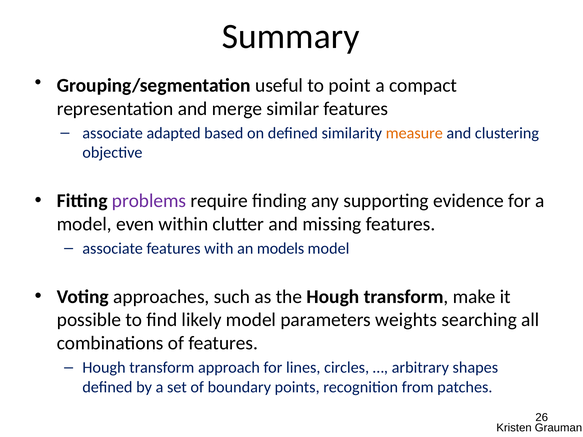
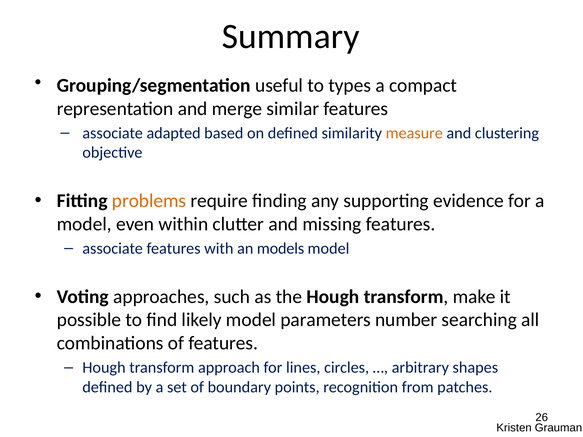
point: point -> types (350, 86)
problems colour: purple -> orange (149, 201)
weights: weights -> number (406, 320)
